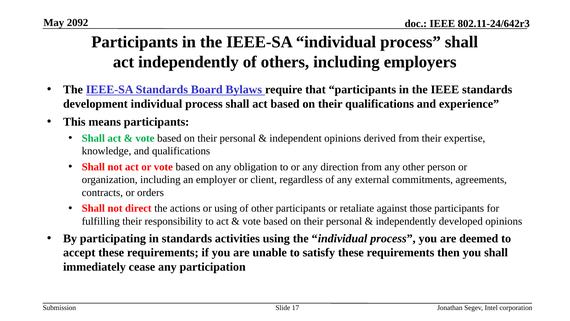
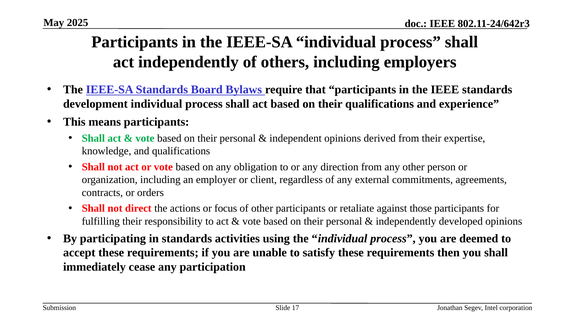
2092: 2092 -> 2025 (78, 23)
or using: using -> focus (226, 208)
